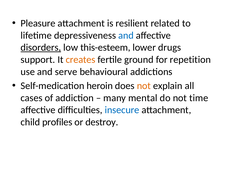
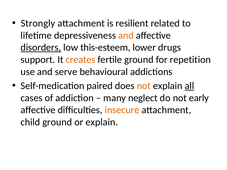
Pleasure: Pleasure -> Strongly (38, 23)
and colour: blue -> orange (126, 35)
heroin: heroin -> paired (100, 86)
all underline: none -> present (189, 86)
mental: mental -> neglect (143, 98)
time: time -> early (199, 98)
insecure colour: blue -> orange (122, 110)
child profiles: profiles -> ground (57, 122)
or destroy: destroy -> explain (102, 122)
